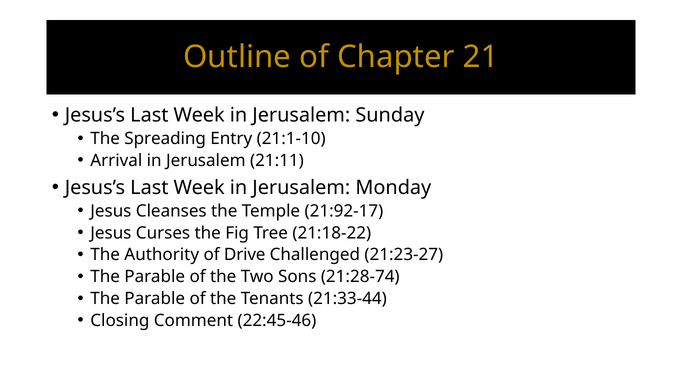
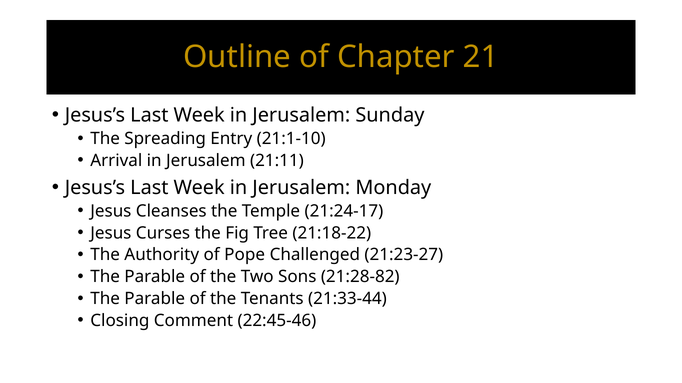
21:92-17: 21:92-17 -> 21:24-17 (344, 211)
Drive: Drive -> Pope (245, 255)
21:28-74: 21:28-74 -> 21:28-82 (360, 277)
